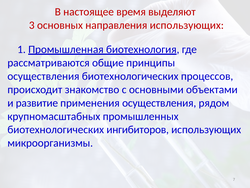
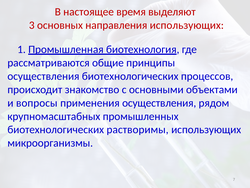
развитие: развитие -> вопросы (37, 103)
ингибиторов: ингибиторов -> растворимы (138, 129)
